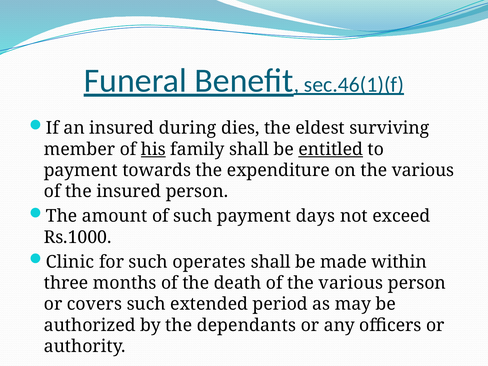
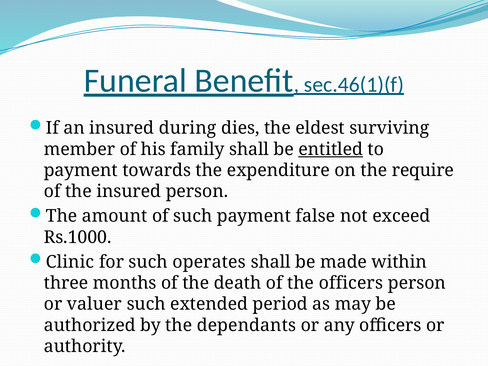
his underline: present -> none (153, 149)
on the various: various -> require (423, 170)
days: days -> false (315, 216)
of the various: various -> officers (351, 283)
covers: covers -> valuer (94, 304)
